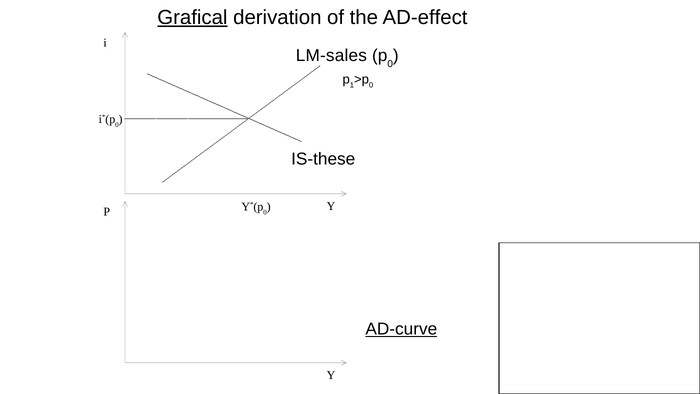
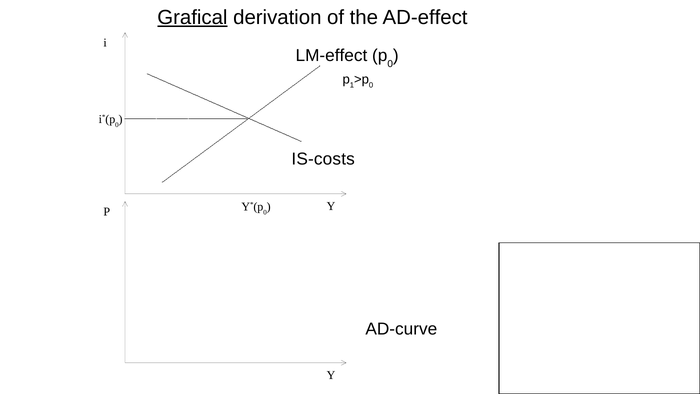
LM-sales: LM-sales -> LM-effect (331, 56)
IS-these: IS-these -> IS-costs (323, 159)
AD-curve underline: present -> none (401, 329)
